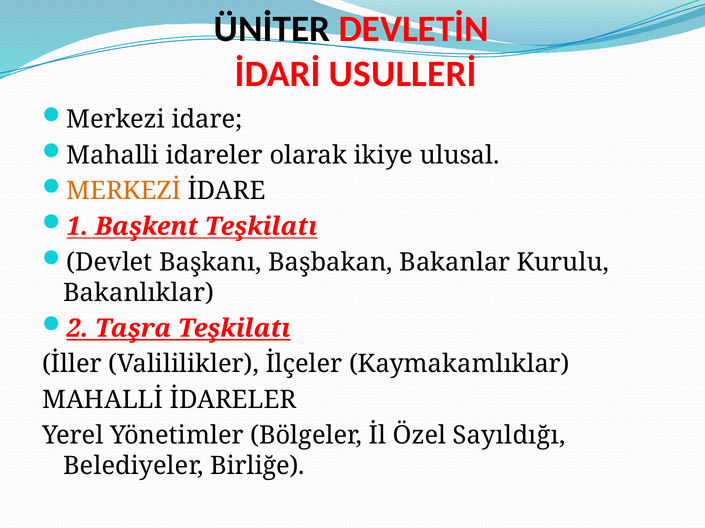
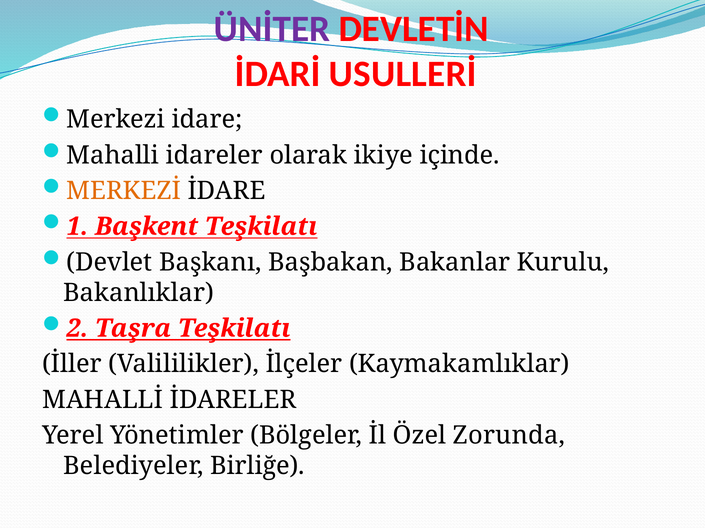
ÜNİTER colour: black -> purple (272, 29)
ulusal: ulusal -> içinde (460, 155)
Sayıldığı: Sayıldığı -> Zorunda (509, 436)
